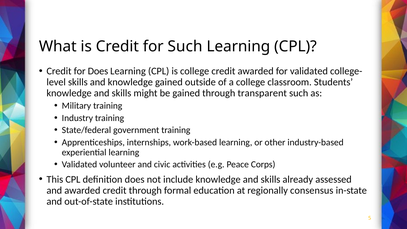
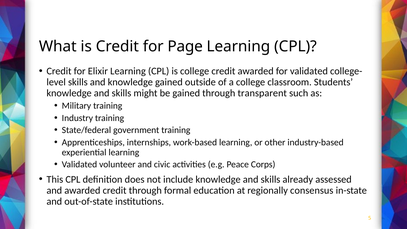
for Such: Such -> Page (185, 47)
for Does: Does -> Elixir (98, 71)
